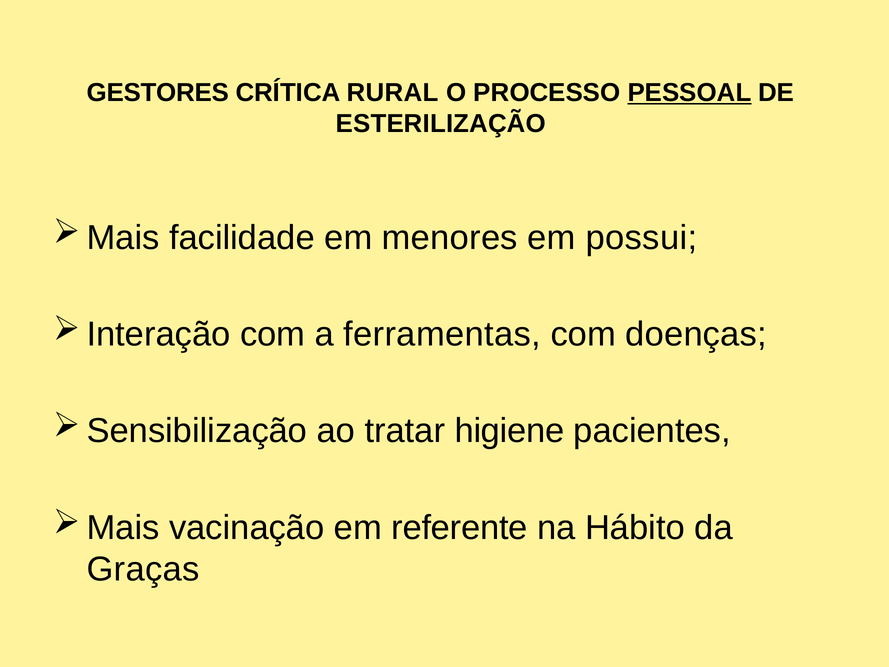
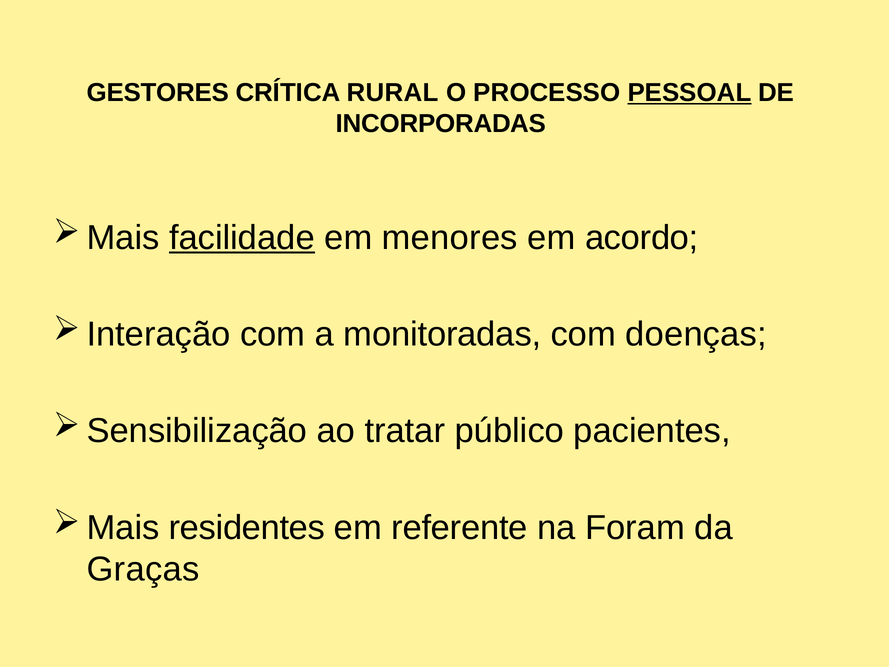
ESTERILIZAÇÃO: ESTERILIZAÇÃO -> INCORPORADAS (441, 124)
facilidade underline: none -> present (242, 238)
possui: possui -> acordo (642, 238)
ferramentas: ferramentas -> monitoradas (442, 334)
higiene: higiene -> público (509, 431)
vacinação: vacinação -> residentes (247, 528)
Hábito: Hábito -> Foram (635, 528)
